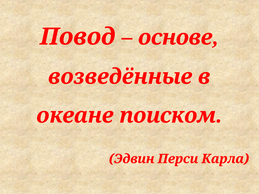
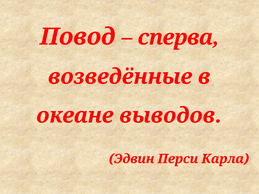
основе: основе -> сперва (179, 37)
поиском: поиском -> выводов (171, 116)
